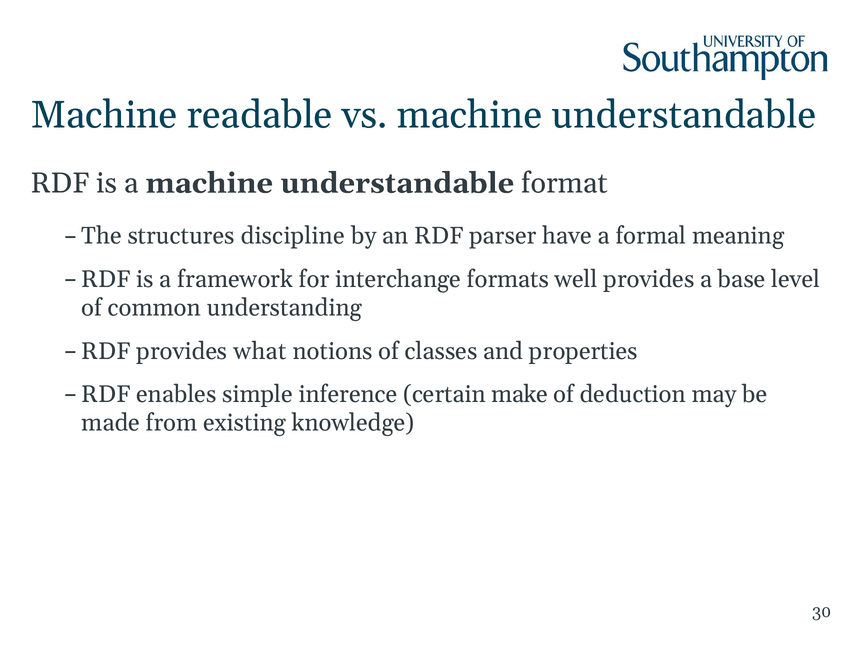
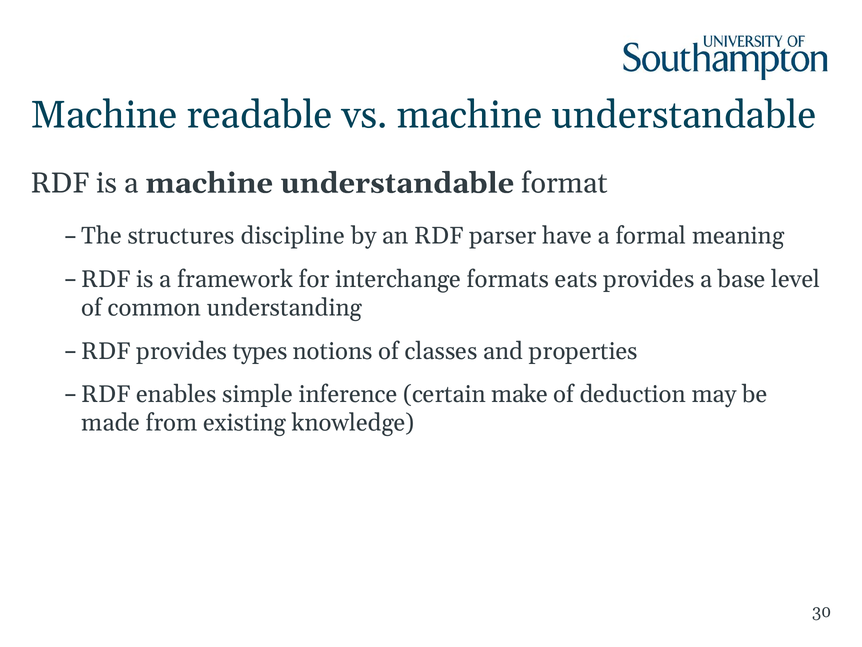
well: well -> eats (576, 279)
what: what -> types (260, 351)
